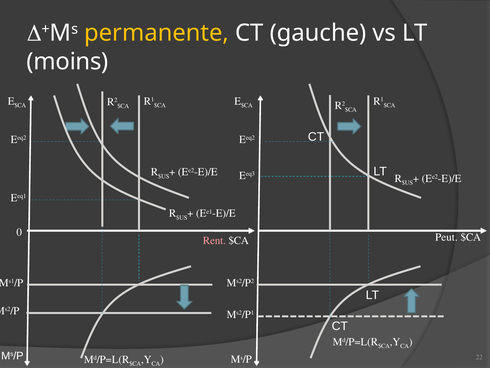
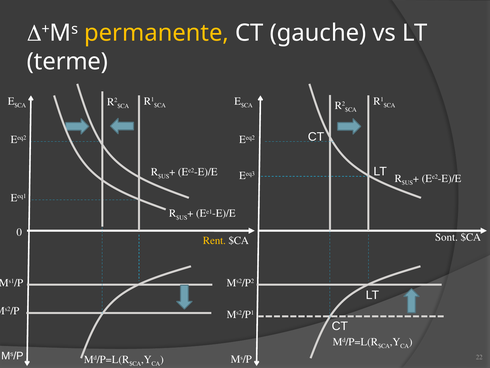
moins: moins -> terme (67, 62)
Peut: Peut -> Sont (446, 237)
Rent colour: pink -> yellow (214, 240)
